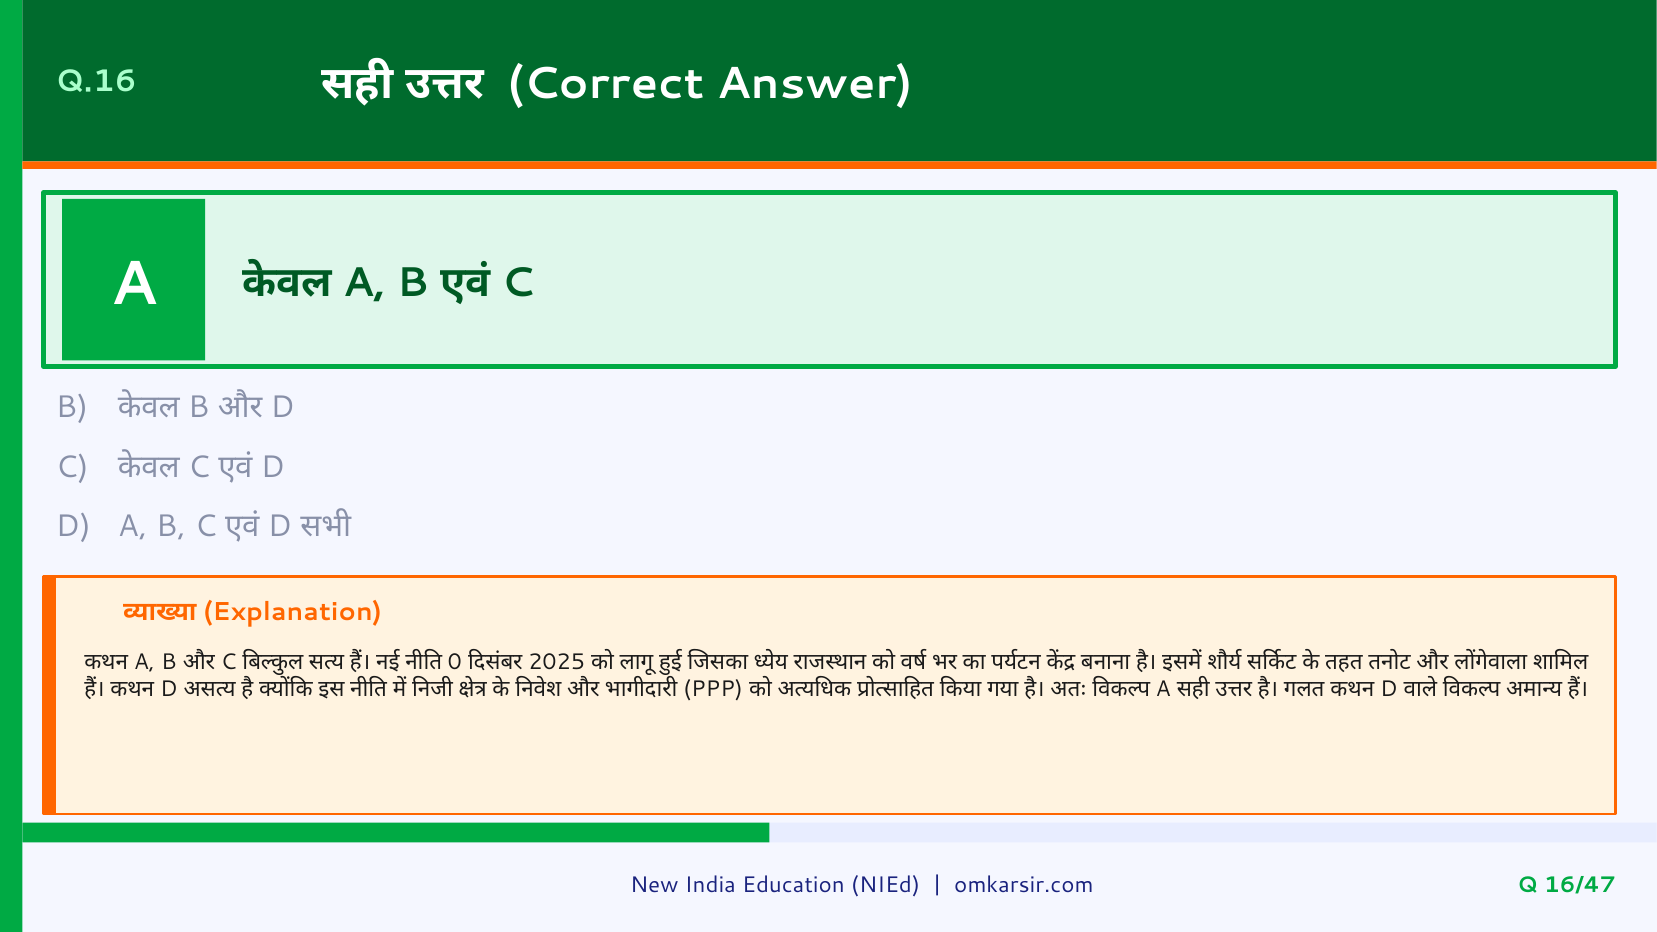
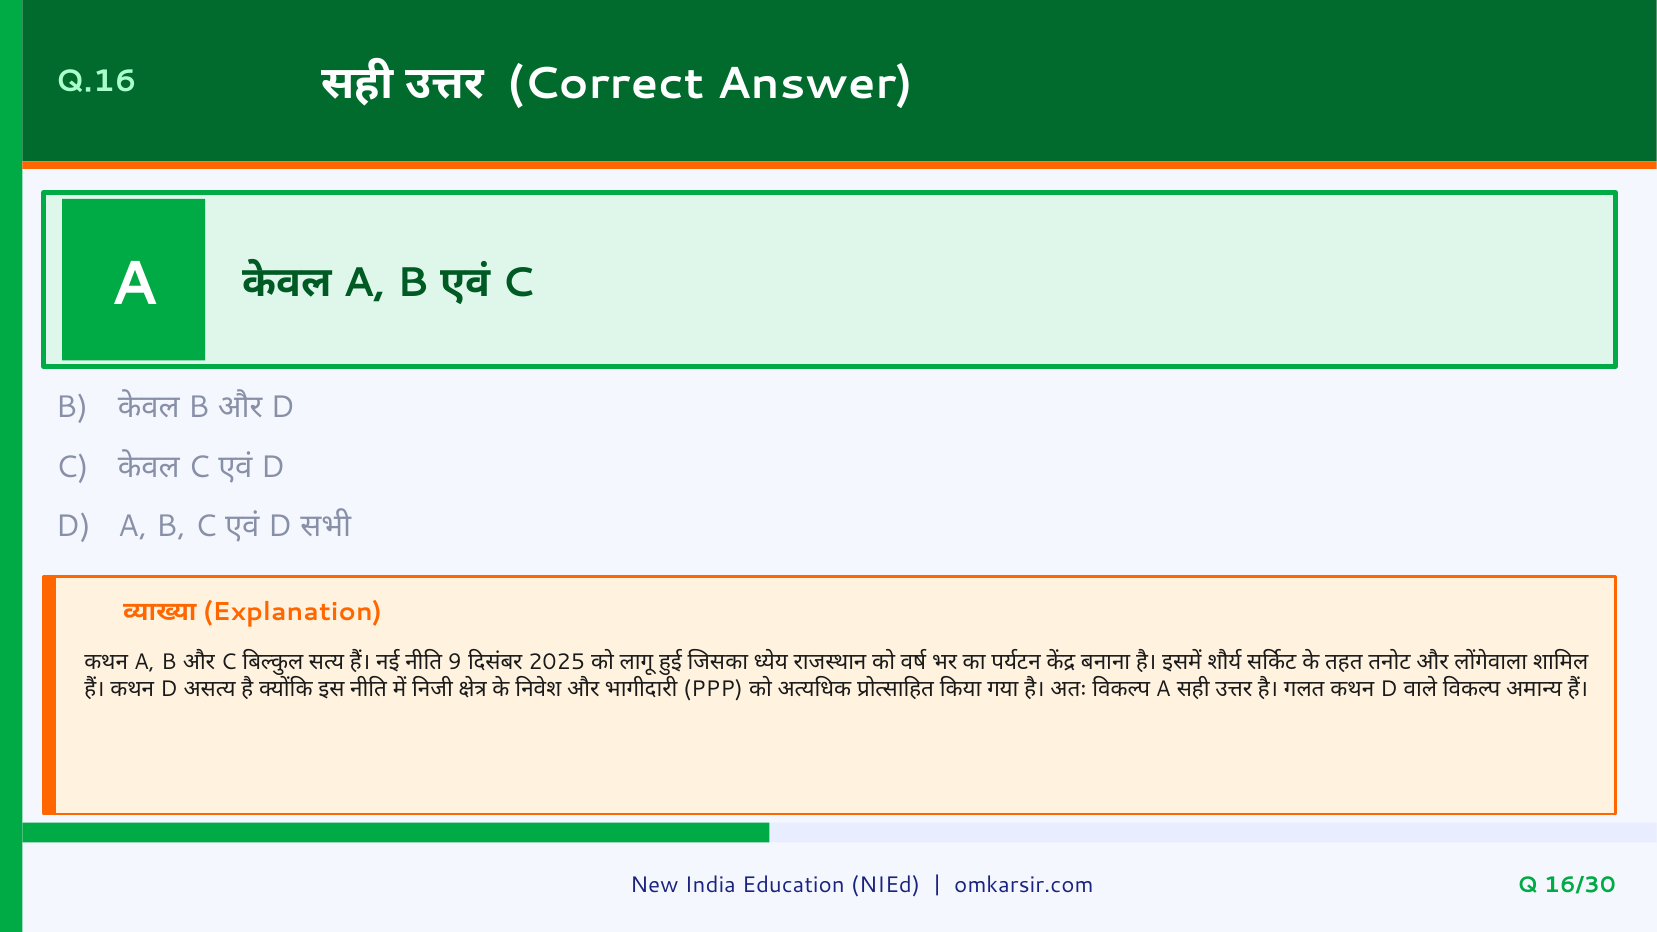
0: 0 -> 9 (455, 662)
16/47: 16/47 -> 16/30 (1580, 885)
